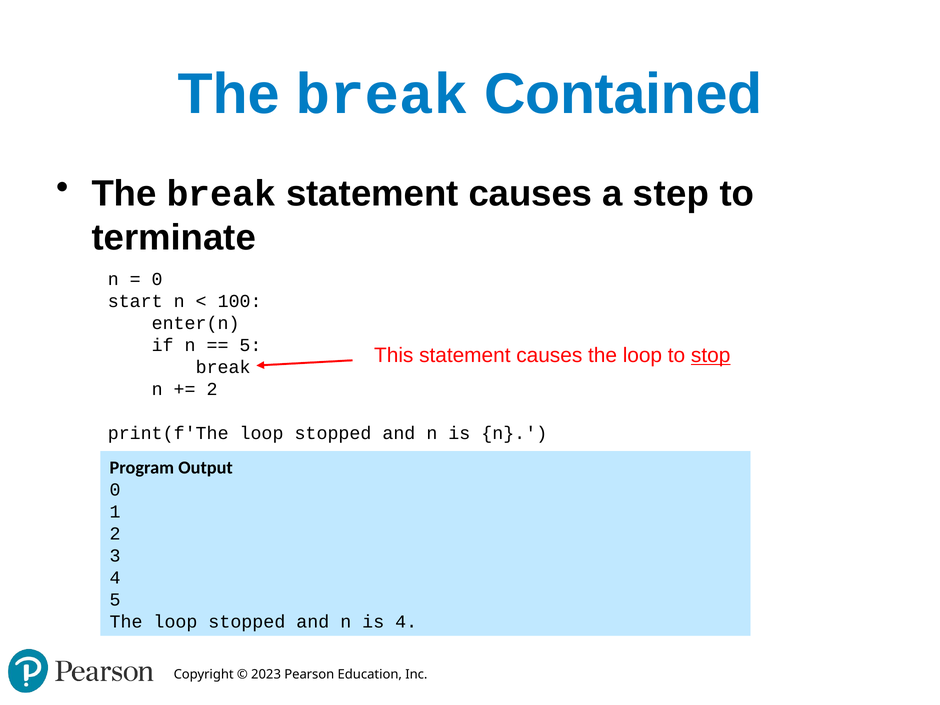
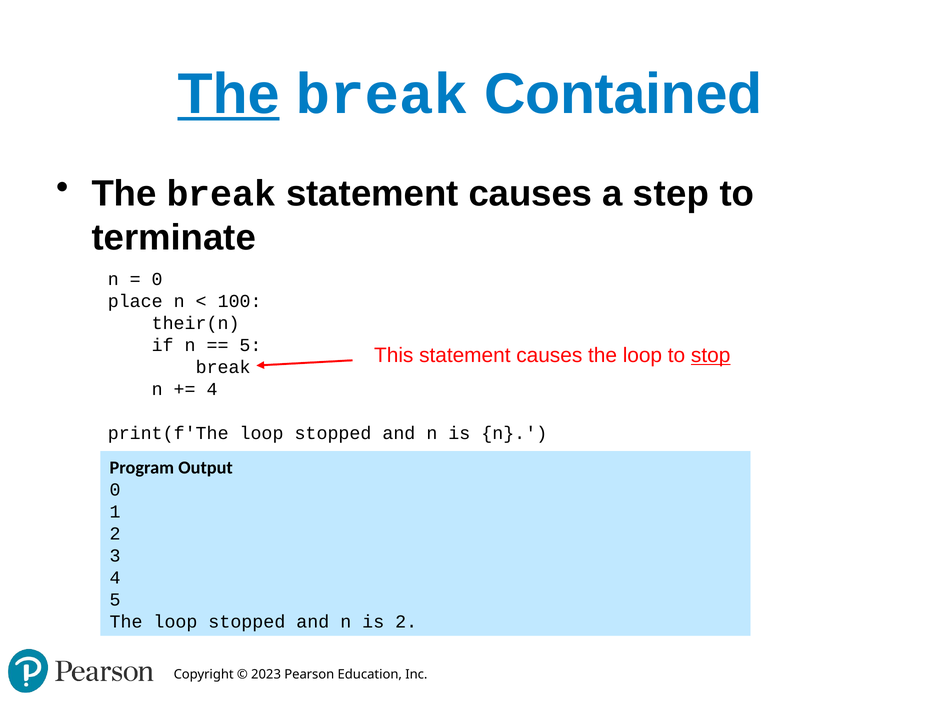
The underline: none -> present (229, 94)
start: start -> place (135, 301)
enter(n: enter(n -> their(n (196, 323)
2: 2 -> 4 (212, 389)
is 4: 4 -> 2 (406, 622)
